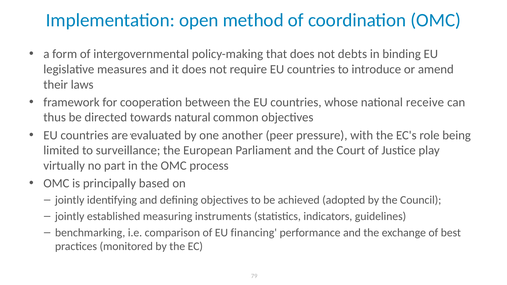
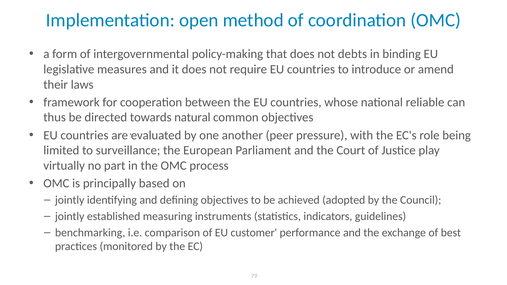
receive: receive -> reliable (425, 102)
financing: financing -> customer (254, 233)
